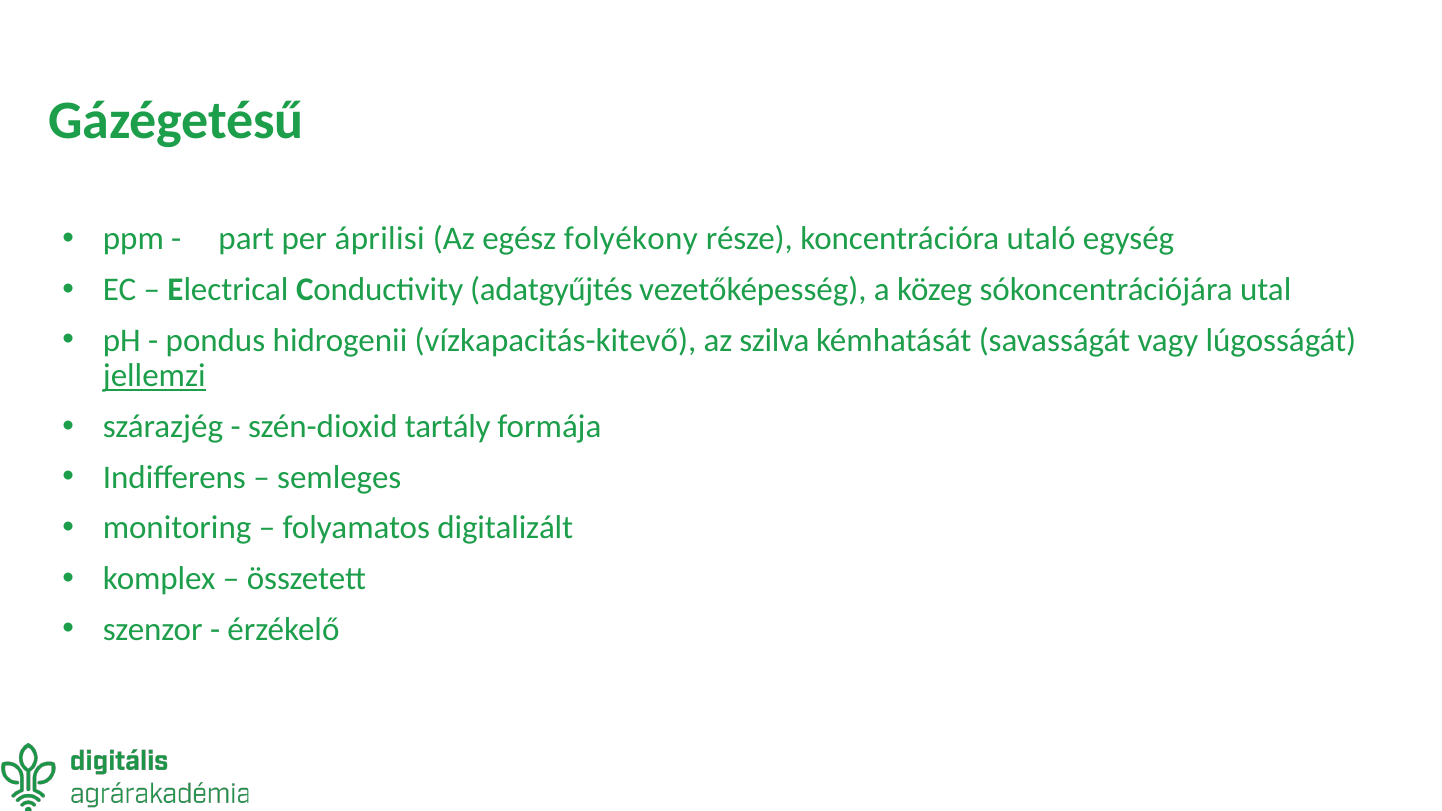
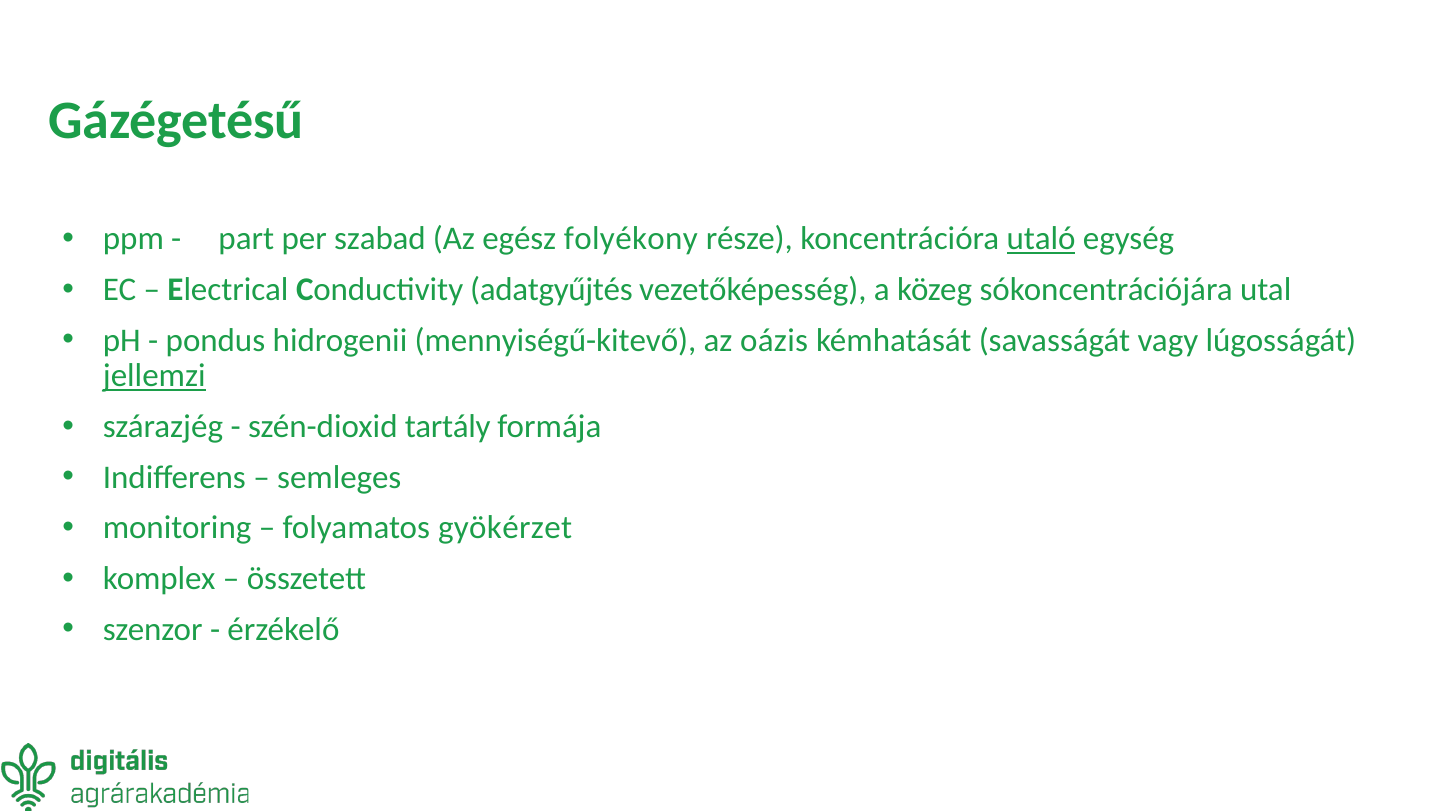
áprilisi: áprilisi -> szabad (380, 239)
utaló underline: none -> present (1041, 239)
vízkapacitás-kitevő: vízkapacitás-kitevő -> mennyiségű-kitevő (556, 340)
szilva: szilva -> oázis (774, 340)
digitalizált: digitalizált -> gyökérzet (505, 528)
